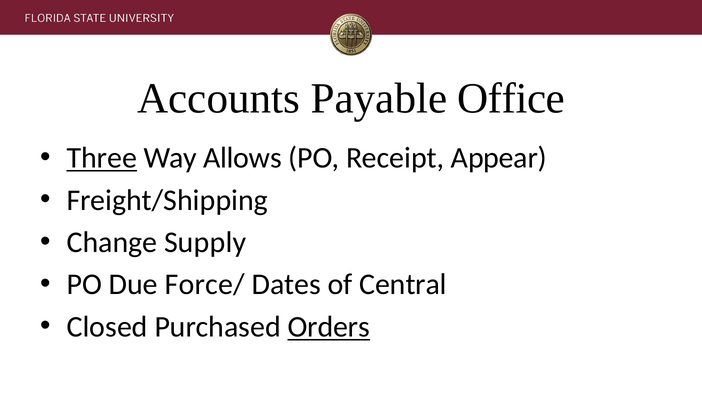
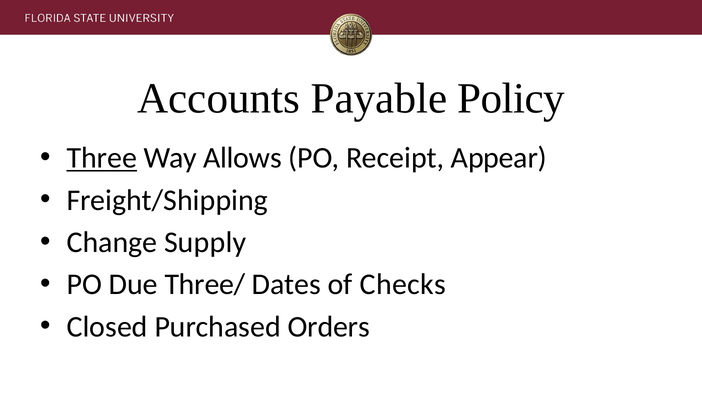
Office: Office -> Policy (511, 99)
Force/: Force/ -> Three/ (205, 284)
Central: Central -> Checks (403, 284)
Orders underline: present -> none (329, 327)
